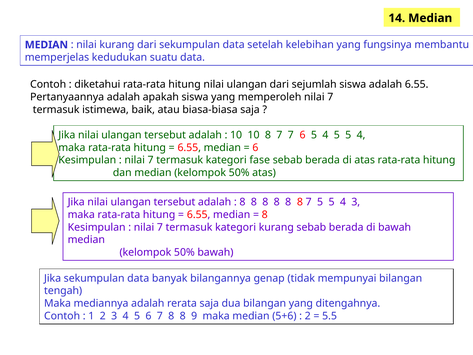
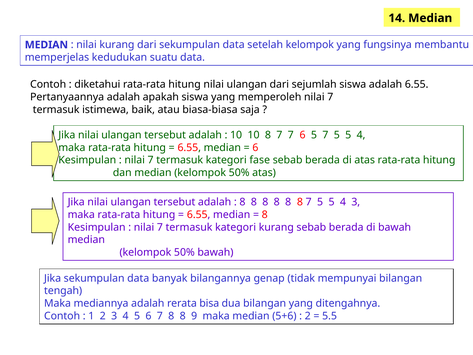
setelah kelebihan: kelebihan -> kelompok (310, 45)
6 5 4: 4 -> 7 (325, 135)
rerata saja: saja -> bisa (209, 303)
